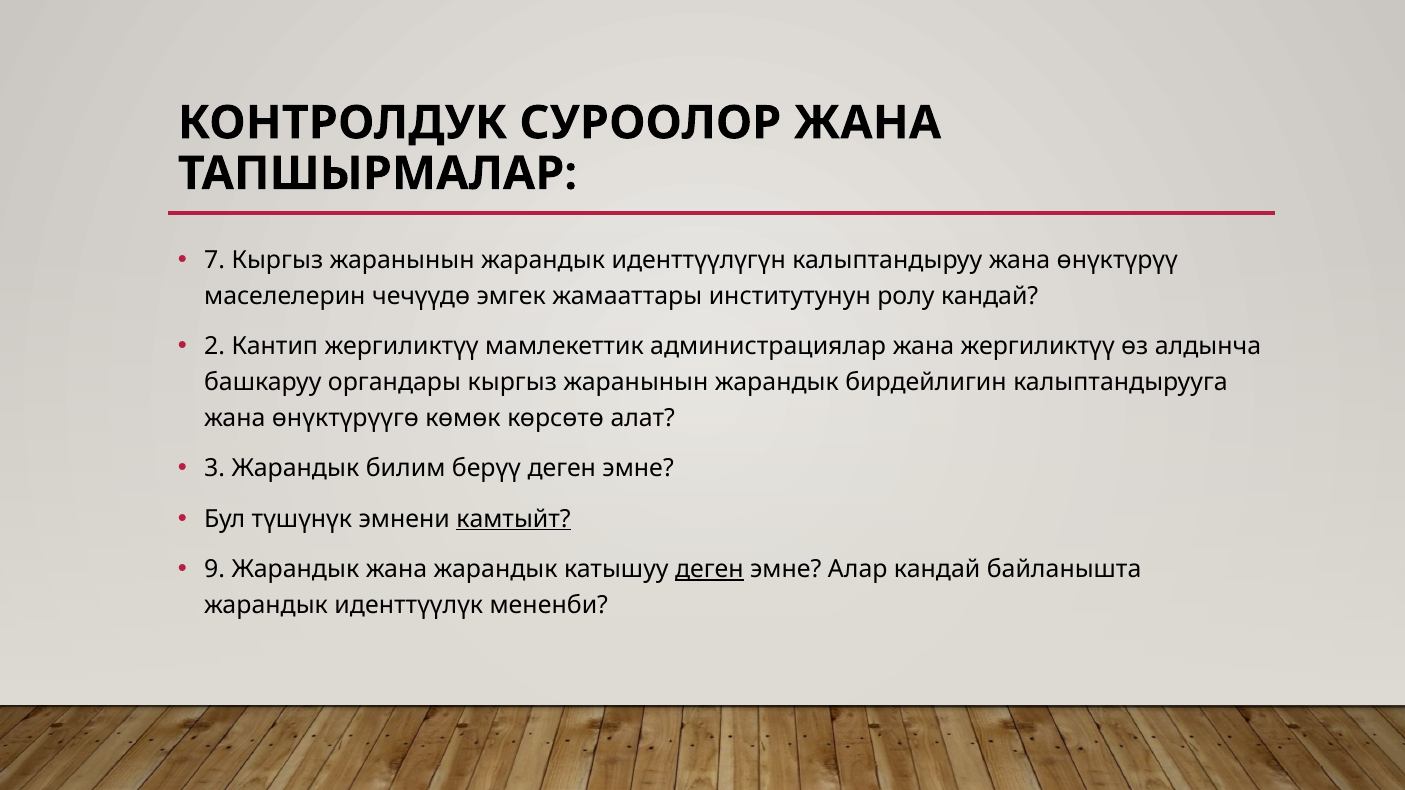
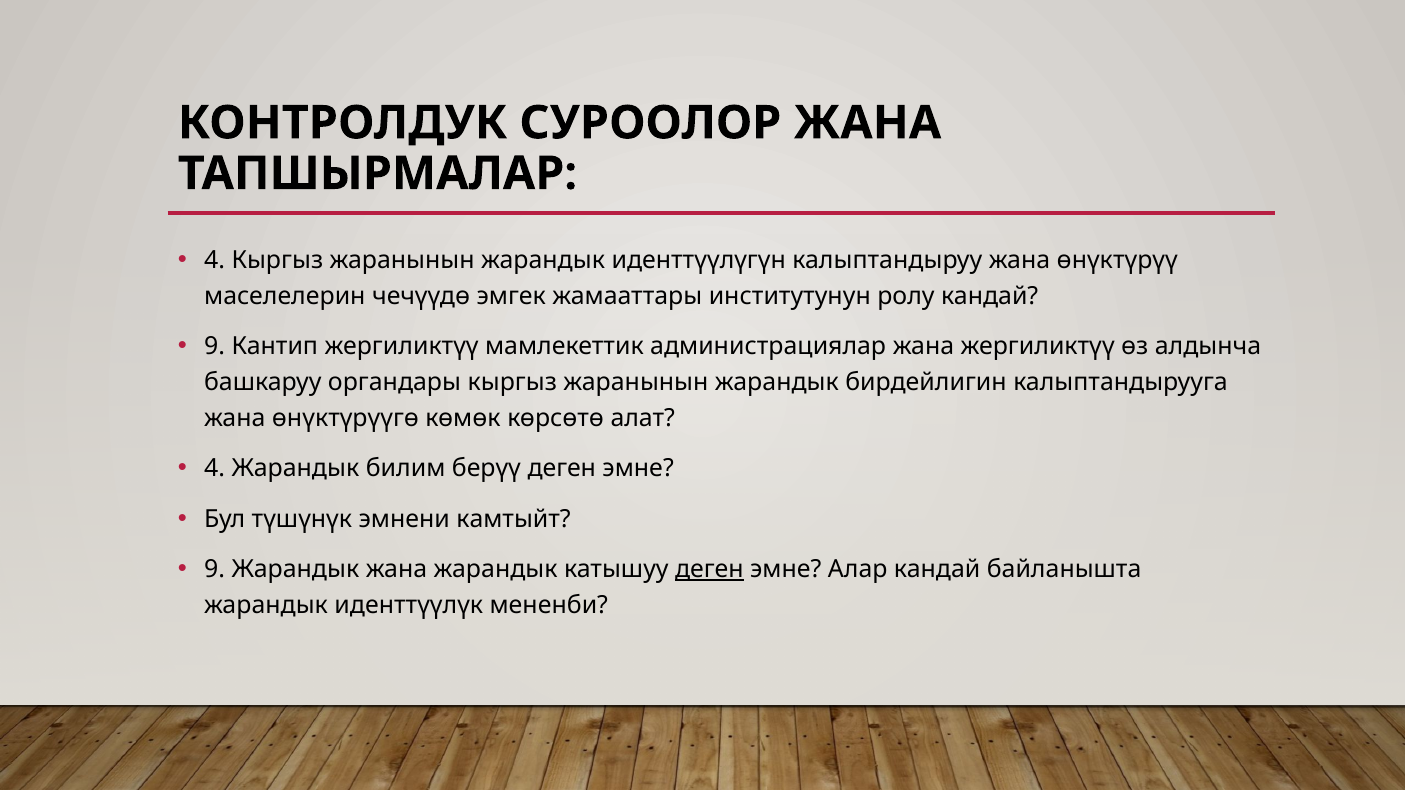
7: 7 -> 4 (215, 260)
2: 2 -> 9 (215, 347)
3: 3 -> 4 (215, 469)
камтыйт underline: present -> none (514, 519)
